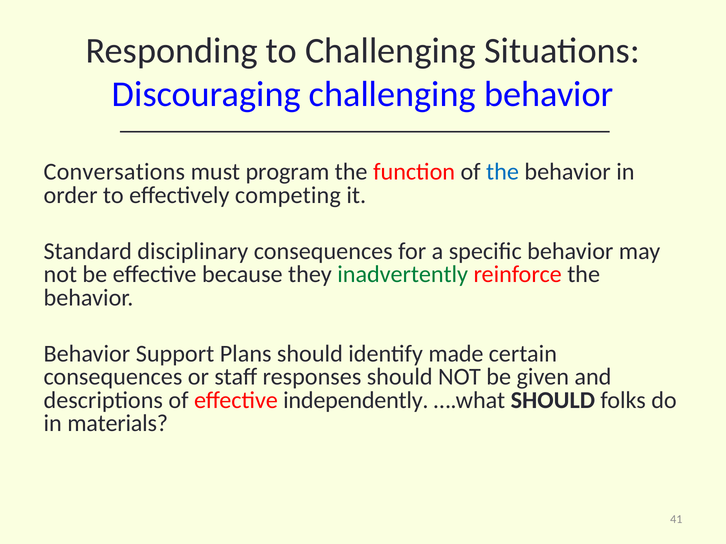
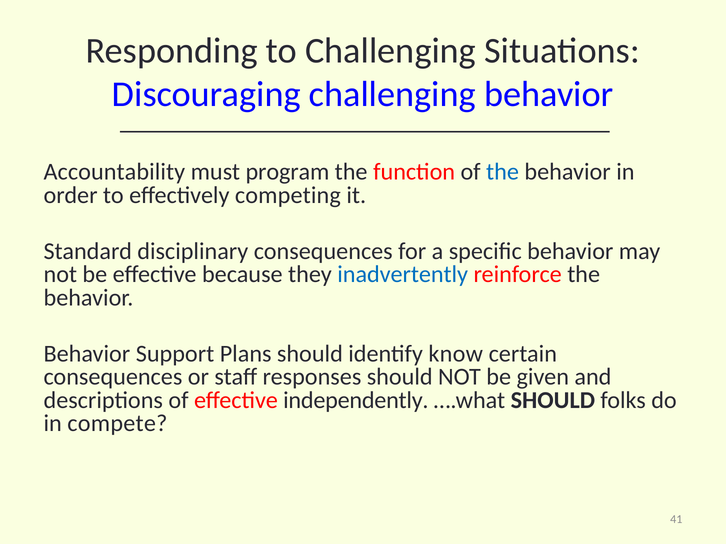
Conversations: Conversations -> Accountability (114, 172)
inadvertently colour: green -> blue (403, 275)
made: made -> know (456, 354)
materials: materials -> compete (117, 424)
